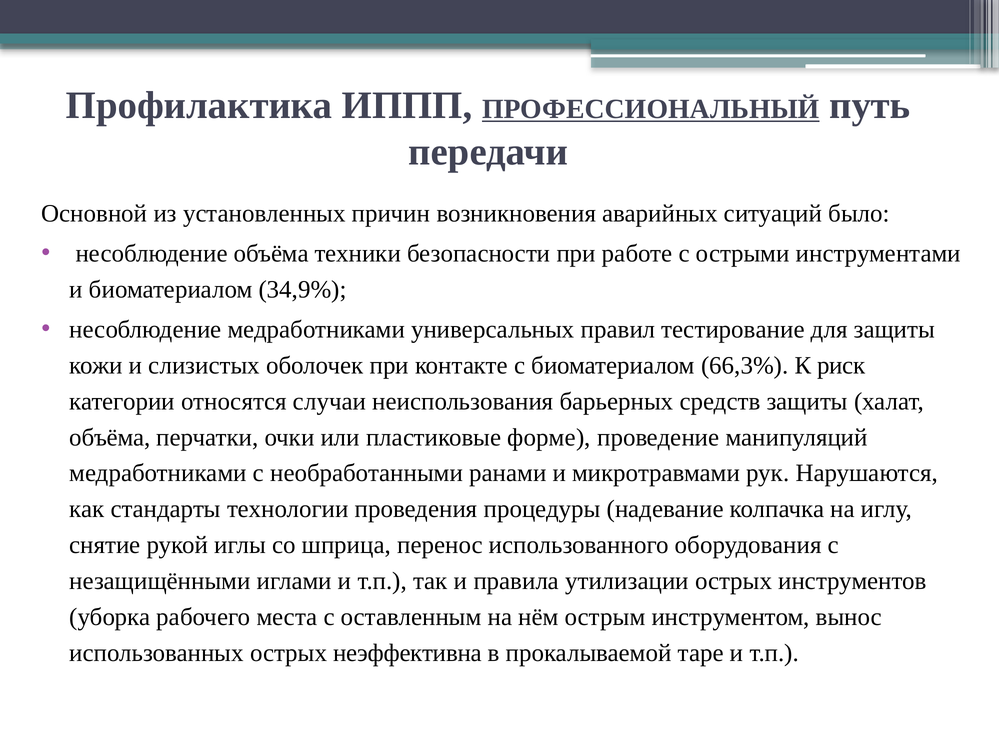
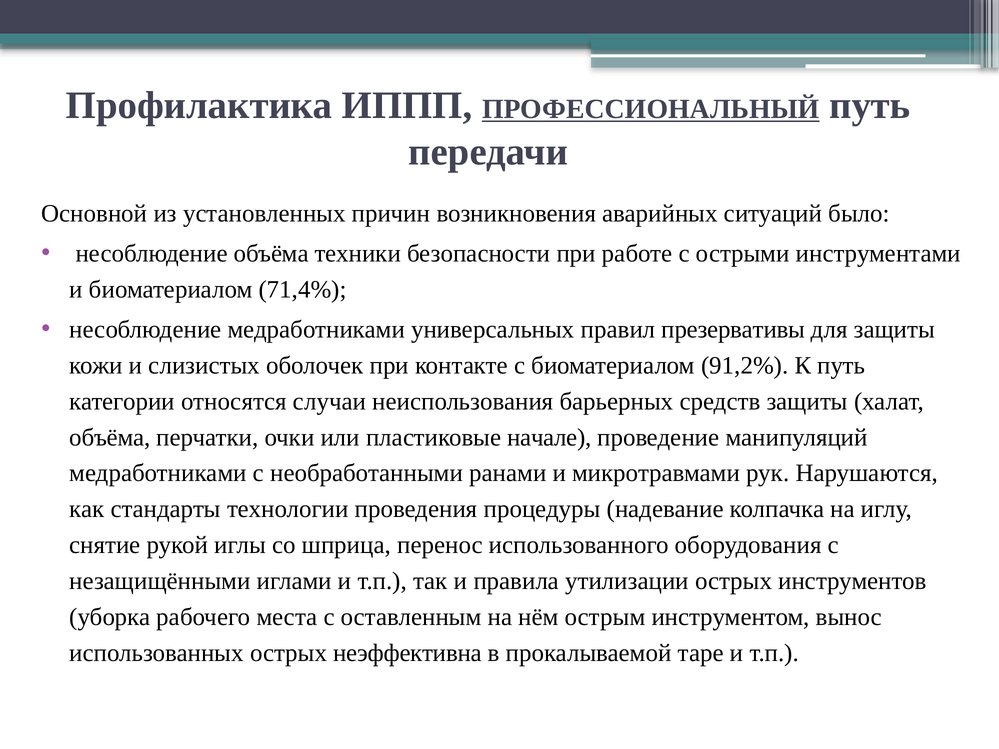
34,9%: 34,9% -> 71,4% (303, 289)
тестирование: тестирование -> презервативы (733, 330)
66,3%: 66,3% -> 91,2% (745, 366)
К риск: риск -> путь (841, 366)
форме: форме -> начале (549, 437)
